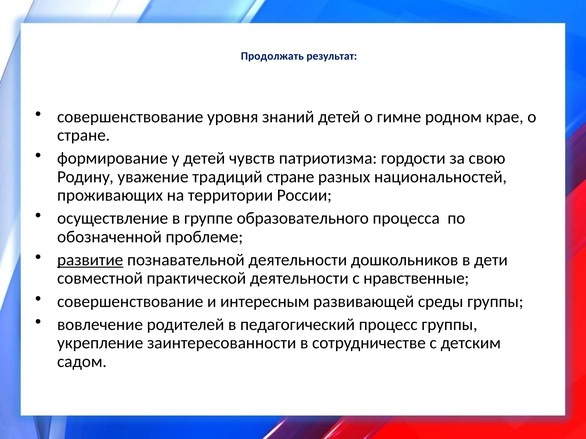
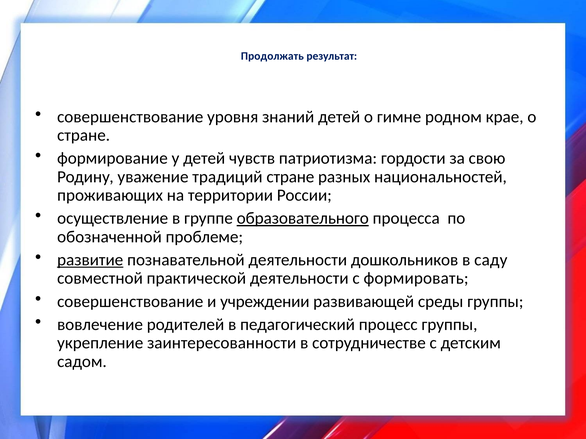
образовательного underline: none -> present (303, 219)
дети: дети -> саду (491, 260)
нравственные: нравственные -> формировать (416, 279)
интересным: интересным -> учреждении (265, 302)
